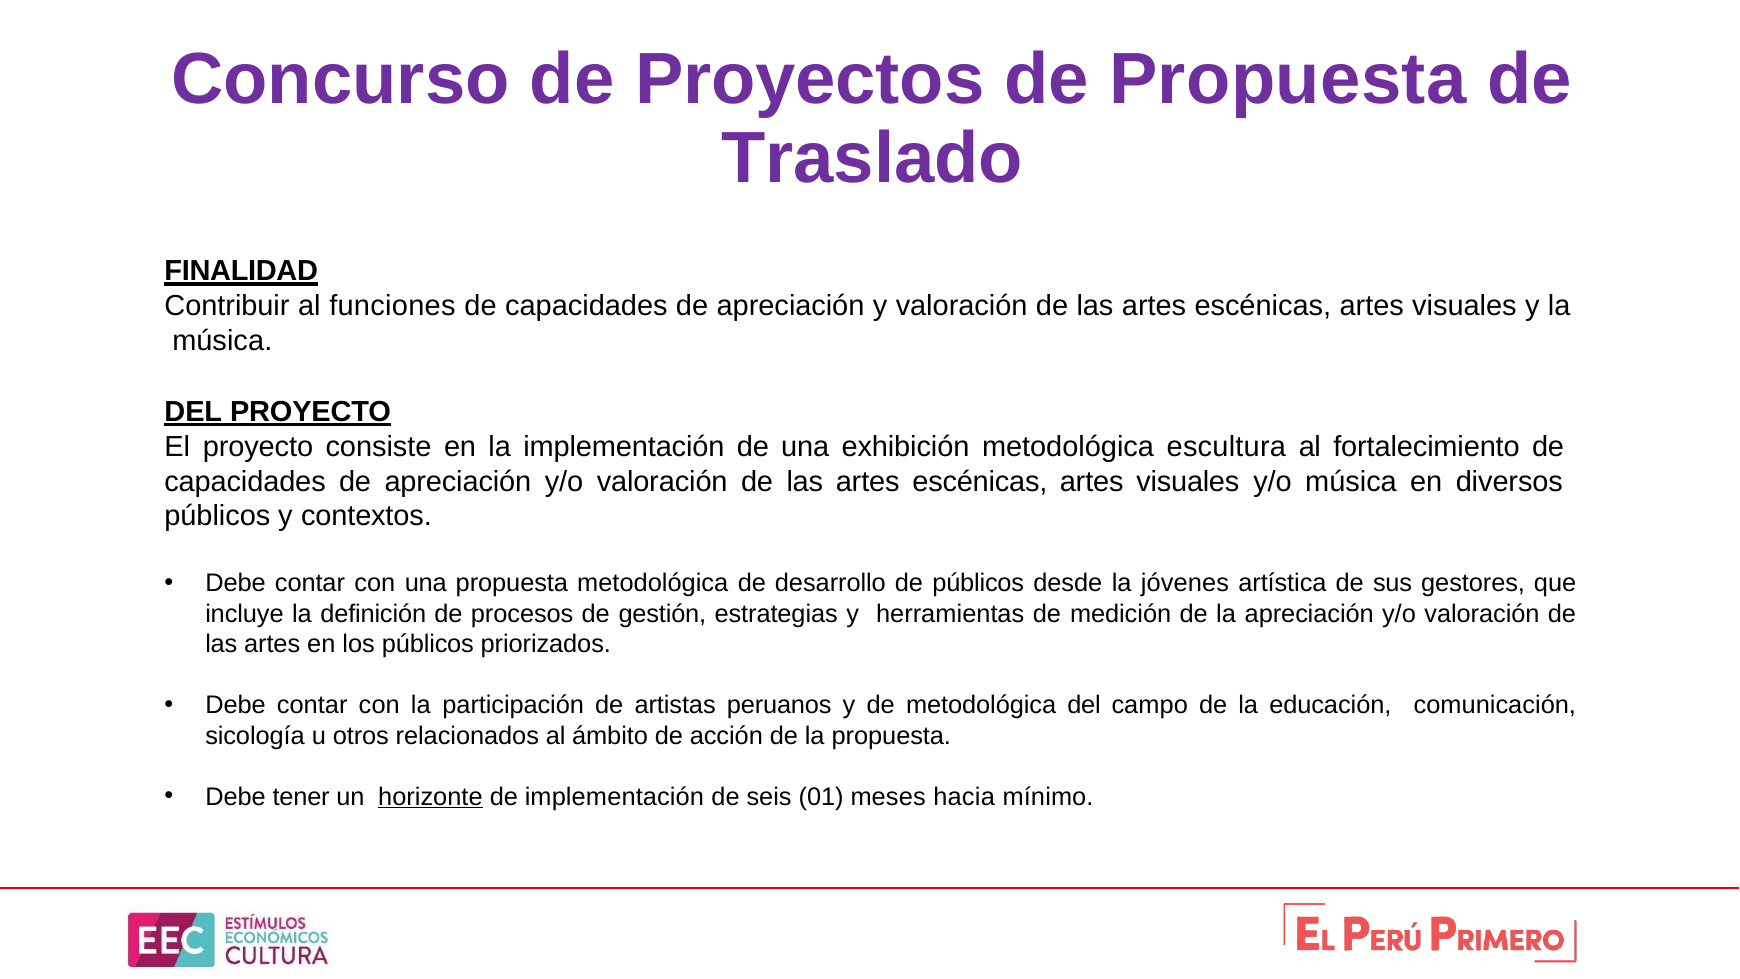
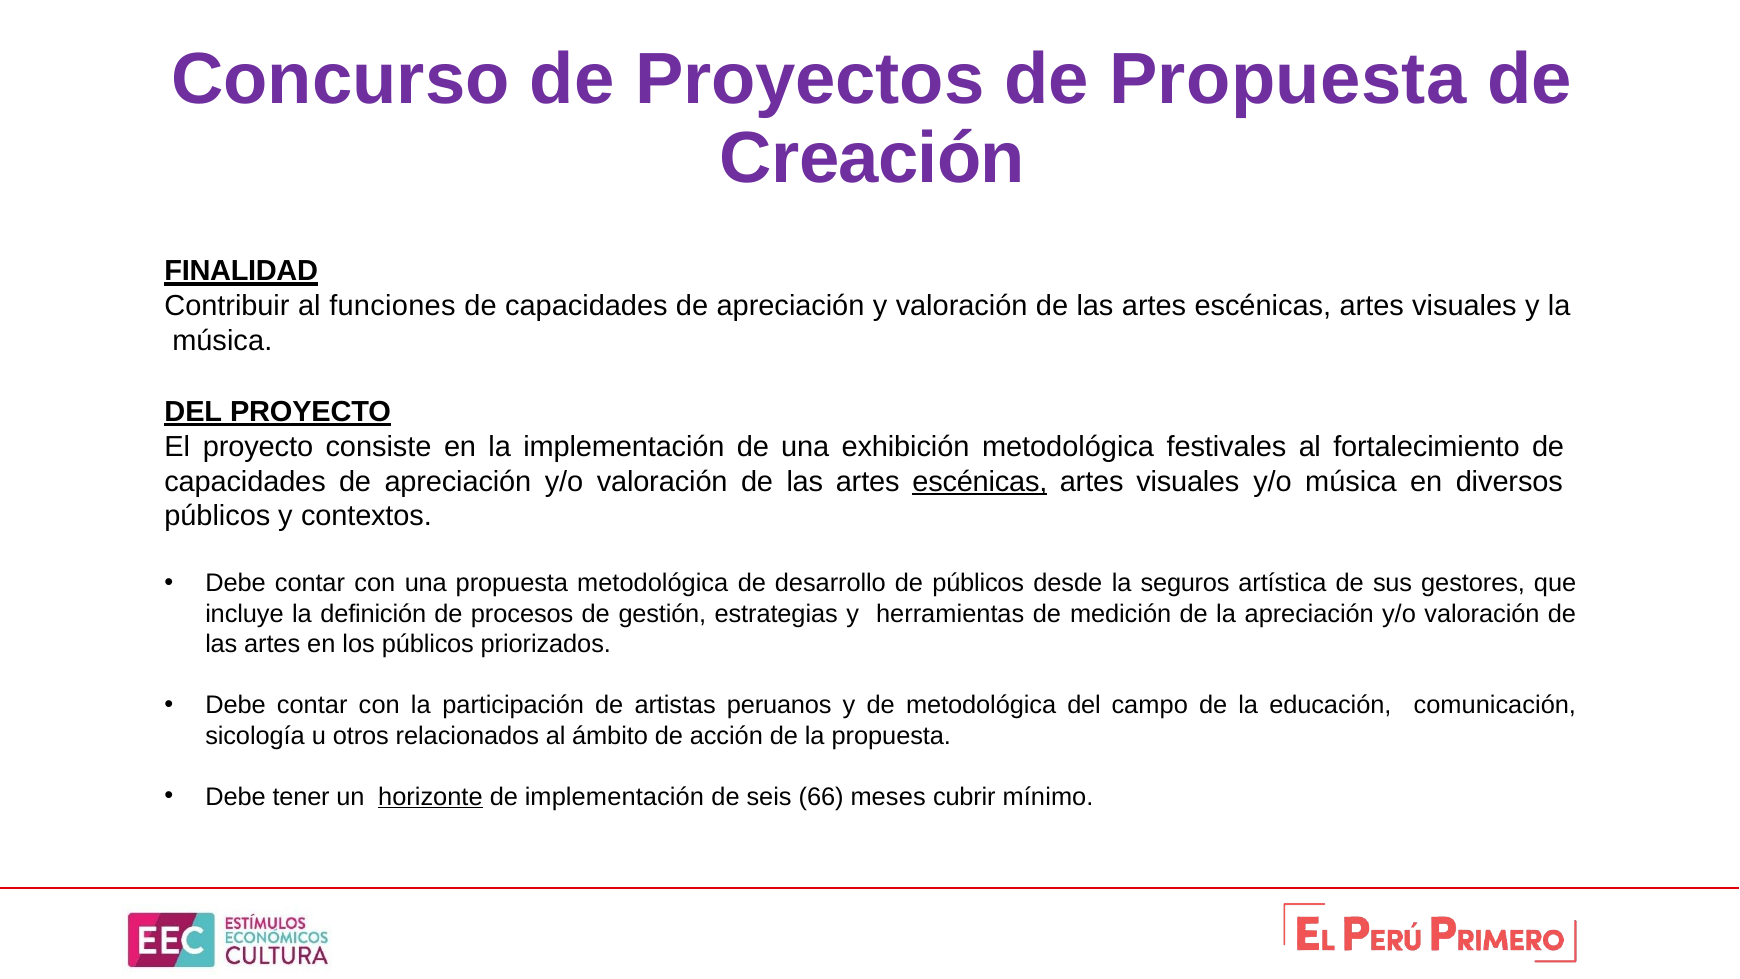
Traslado: Traslado -> Creación (872, 158)
escultura: escultura -> festivales (1227, 447)
escénicas underline: none -> present (980, 481)
jóvenes: jóvenes -> seguros (1185, 583)
01: 01 -> 66 (821, 797)
hacia: hacia -> cubrir (964, 797)
